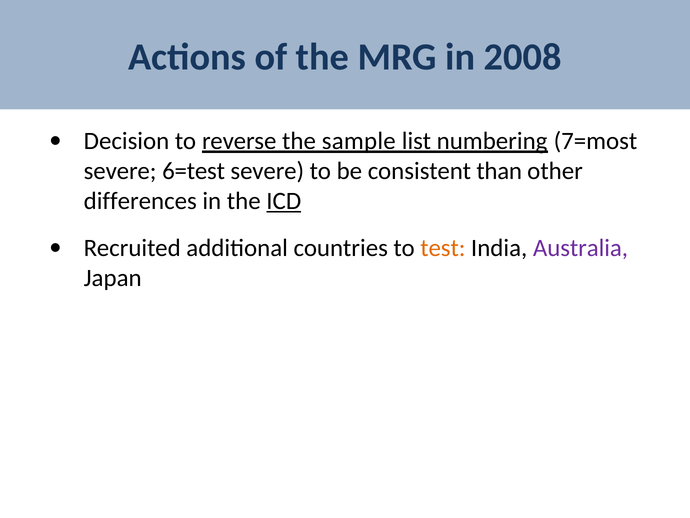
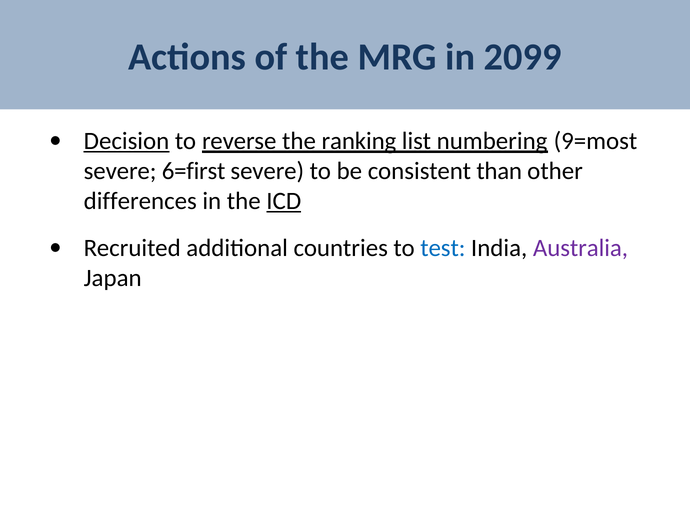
2008: 2008 -> 2099 (523, 57)
Decision underline: none -> present (126, 141)
sample: sample -> ranking (359, 141)
7=most: 7=most -> 9=most (595, 141)
6=test: 6=test -> 6=first (194, 171)
test colour: orange -> blue (443, 248)
